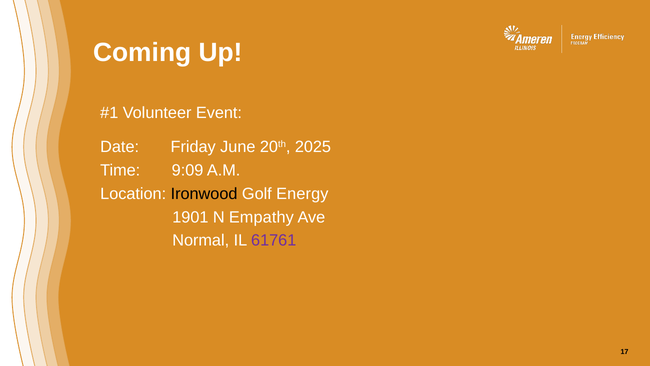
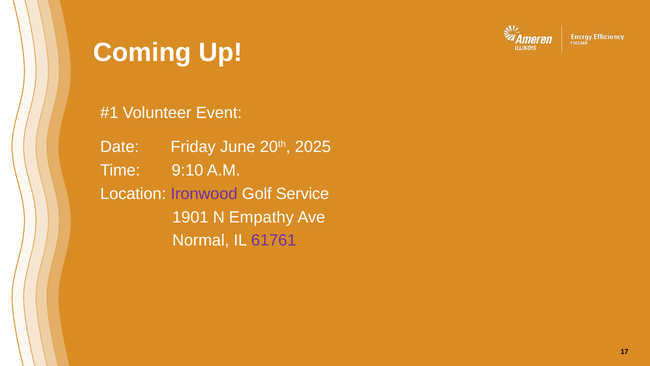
9:09: 9:09 -> 9:10 (188, 170)
Ironwood colour: black -> purple (204, 194)
Energy: Energy -> Service (303, 194)
